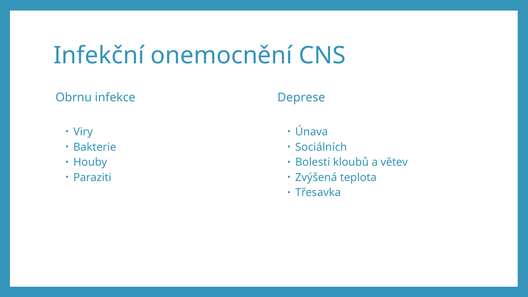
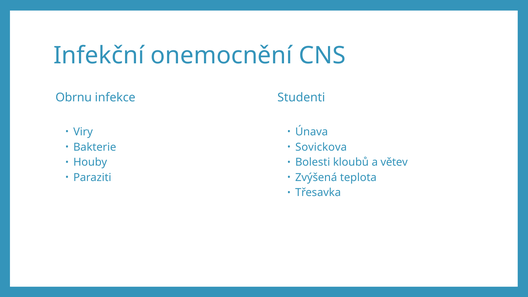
Deprese: Deprese -> Studenti (301, 98)
Sociálních: Sociálních -> Sovickova (321, 147)
